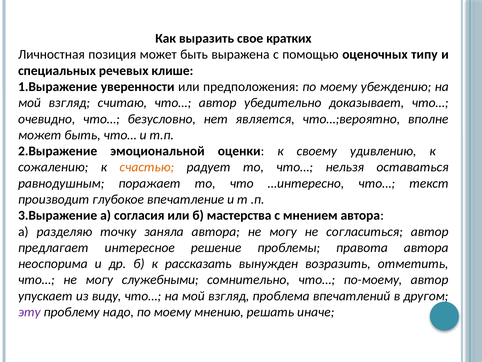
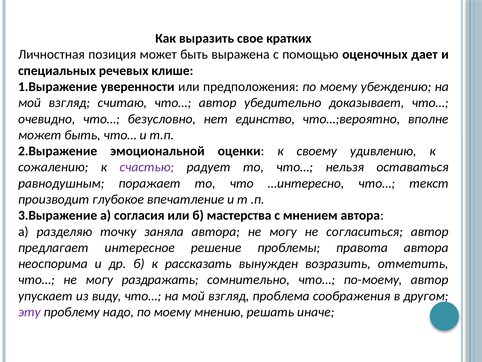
типу: типу -> дает (424, 54)
является: является -> единство (265, 119)
счастью colour: orange -> purple (147, 167)
служебными: служебными -> раздражать (160, 279)
впечатлений: впечатлений -> соображения (352, 296)
